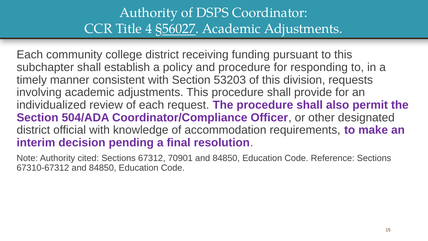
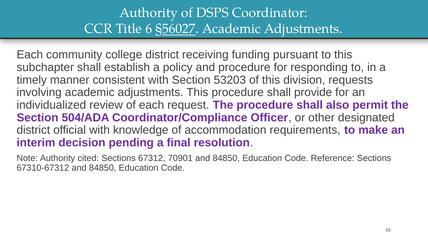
4: 4 -> 6 (149, 29)
